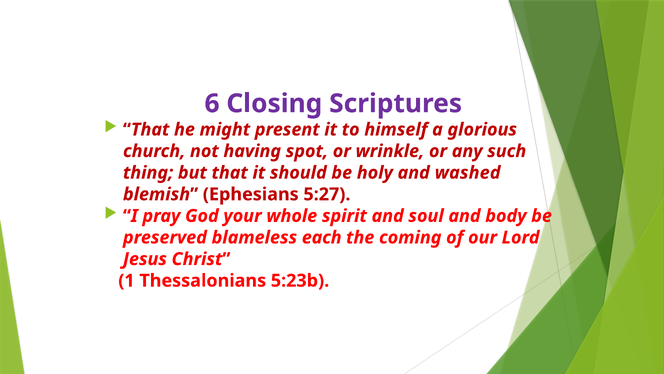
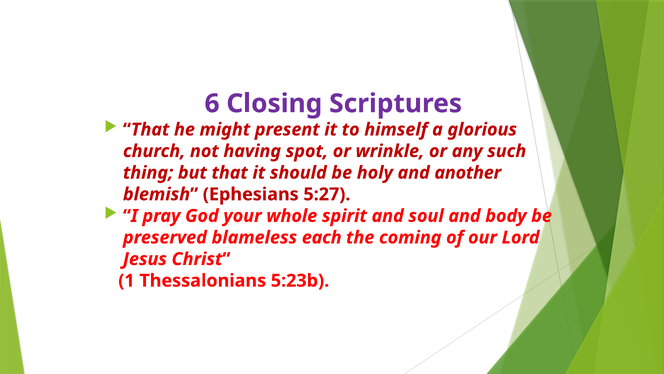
washed: washed -> another (468, 173)
